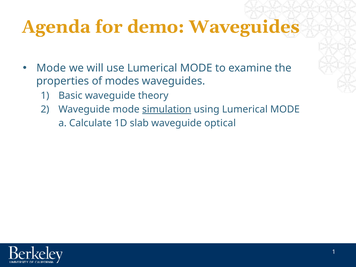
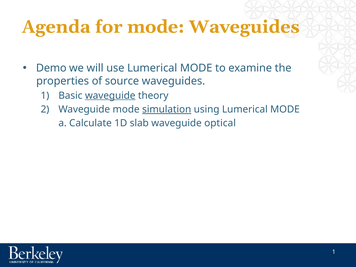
for demo: demo -> mode (156, 27)
Mode: Mode -> Demo (51, 68)
modes: modes -> source (122, 81)
waveguide underline: none -> present (110, 95)
